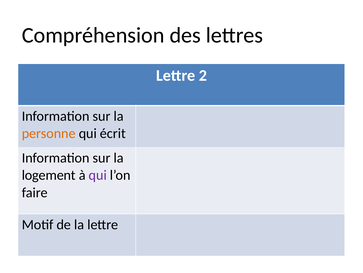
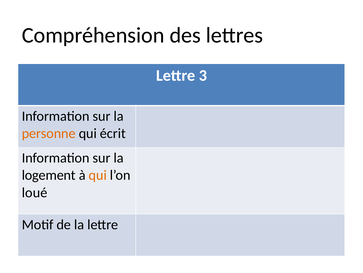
2: 2 -> 3 (203, 75)
qui colour: purple -> orange (98, 175)
faire: faire -> loué (35, 192)
